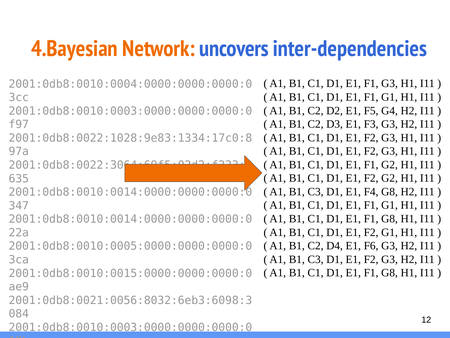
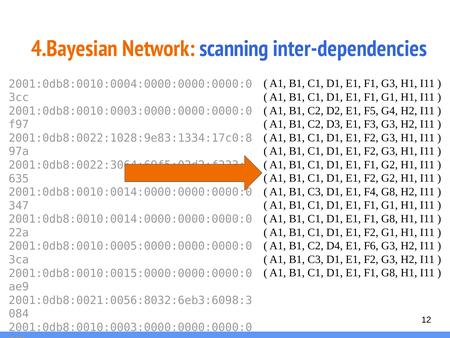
uncovers: uncovers -> scanning (234, 49)
